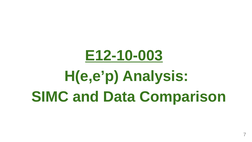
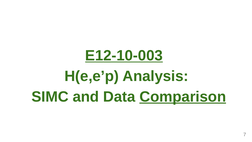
Comparison underline: none -> present (183, 97)
